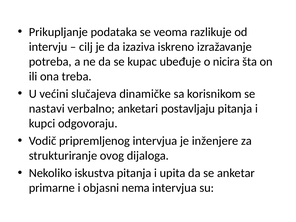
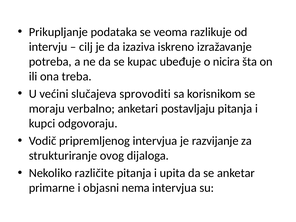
dinamičke: dinamičke -> sprovoditi (145, 94)
nastavi: nastavi -> moraju (47, 109)
inženjere: inženjere -> razvijanje (215, 141)
iskustva: iskustva -> različite (94, 173)
